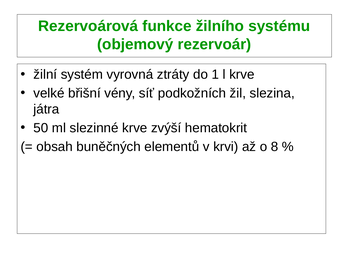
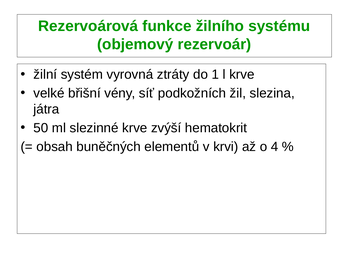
8: 8 -> 4 (275, 147)
